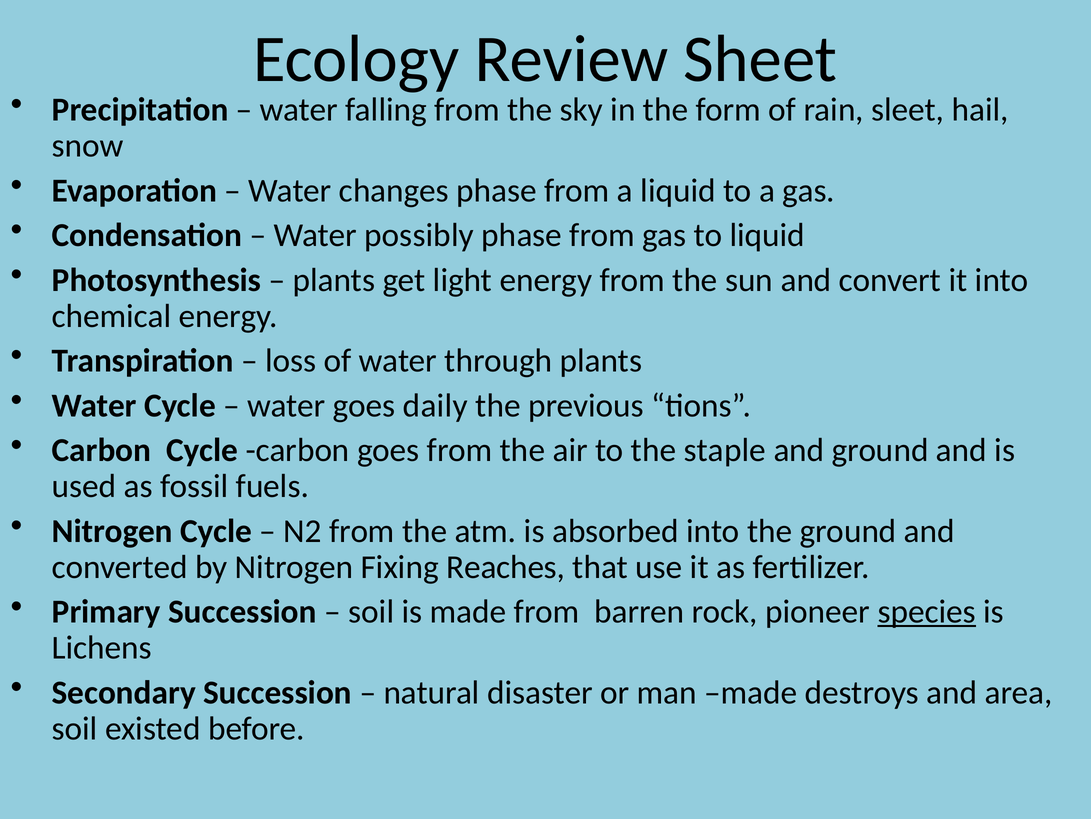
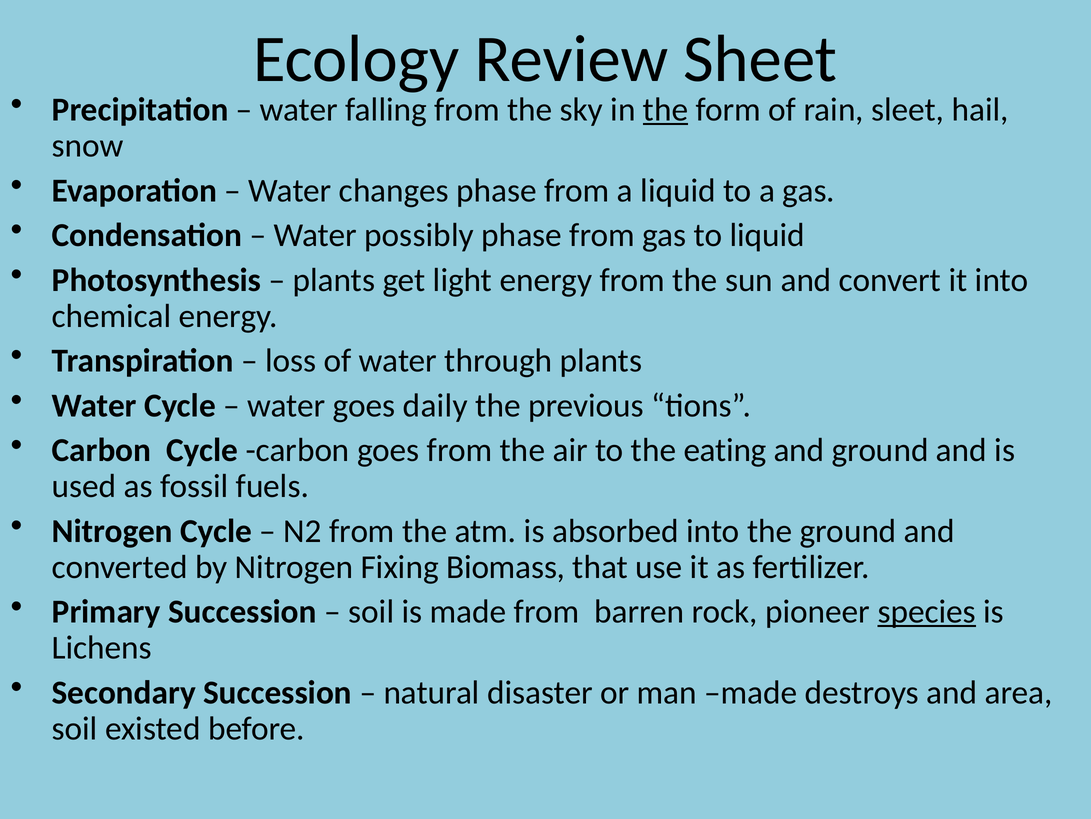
the underline: none -> present (666, 110)
staple: staple -> eating (725, 450)
Reaches: Reaches -> Biomass (506, 567)
